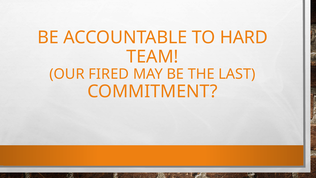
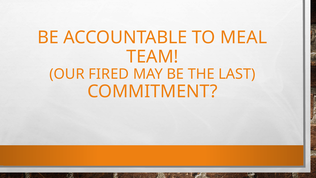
HARD: HARD -> MEAL (244, 37)
